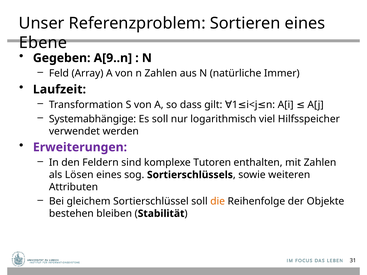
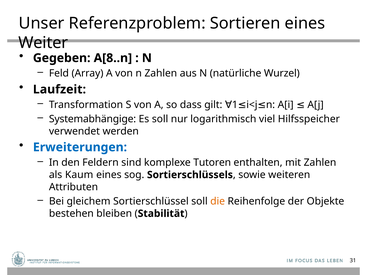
Ebene: Ebene -> Weiter (43, 43)
A[9..n: A[9..n -> A[8..n (113, 58)
Immer: Immer -> Wurzel (282, 73)
Erweiterungen colour: purple -> blue (80, 147)
Lösen: Lösen -> Kaum (79, 175)
